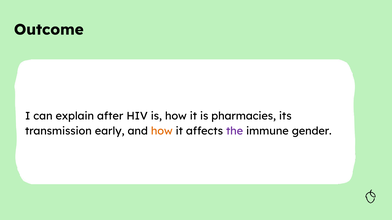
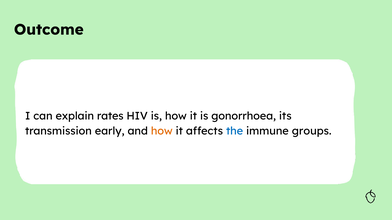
after: after -> rates (110, 116)
pharmacies: pharmacies -> gonorrhoea (244, 116)
the colour: purple -> blue (235, 131)
gender: gender -> groups (312, 131)
